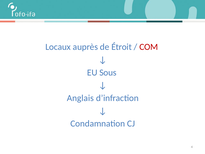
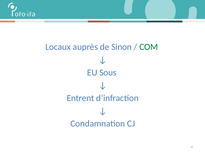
Étroit: Étroit -> Sinon (122, 47)
COM colour: red -> green (149, 47)
Anglais: Anglais -> Entrent (80, 98)
